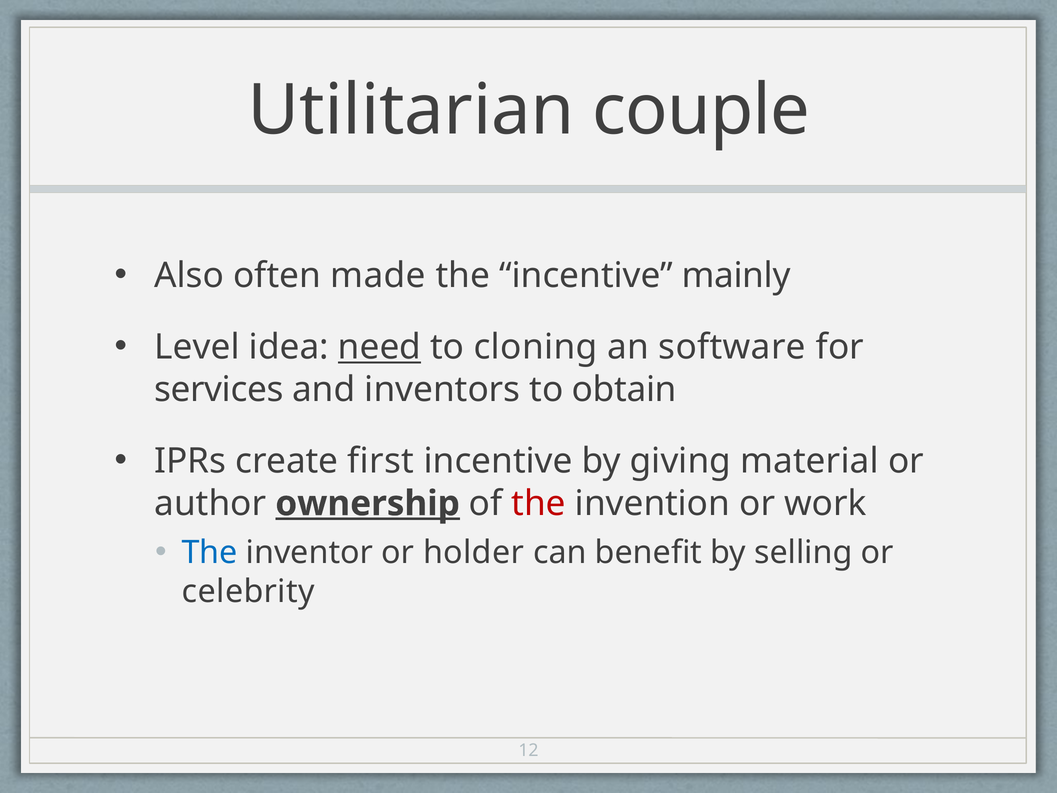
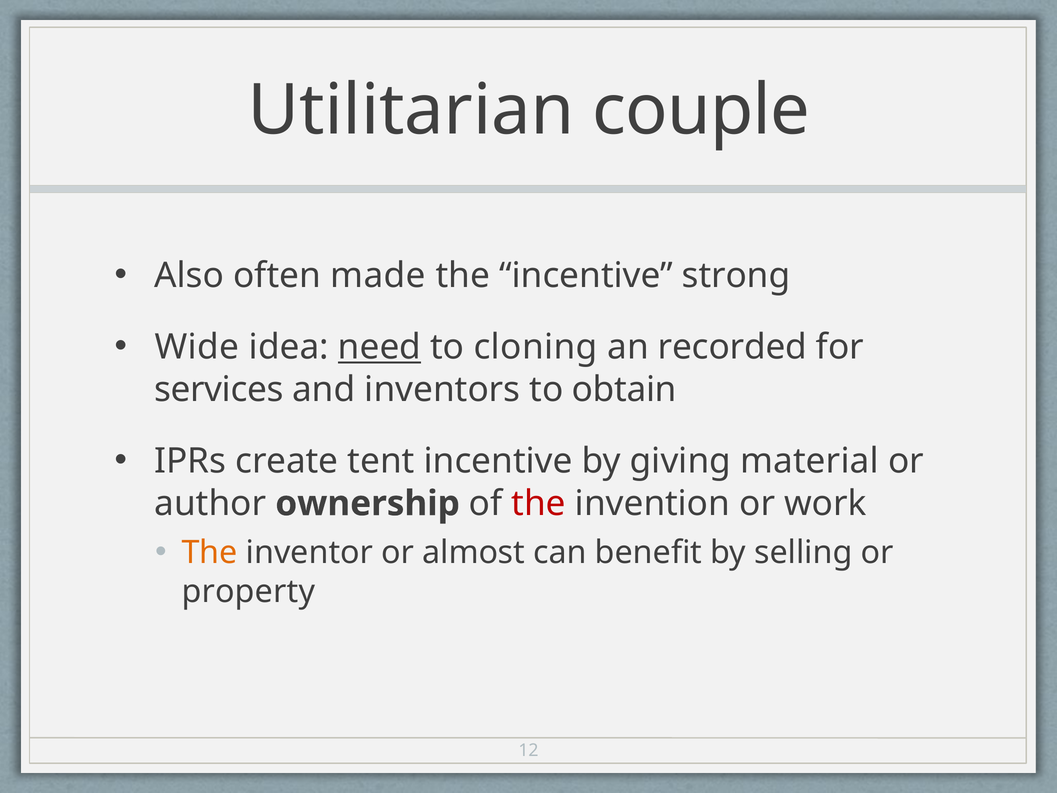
mainly: mainly -> strong (736, 276)
Level: Level -> Wide (197, 347)
software: software -> recorded (732, 347)
first: first -> tent (381, 461)
ownership underline: present -> none (368, 503)
The colour: blue -> orange (210, 553)
holder: holder -> almost (474, 553)
celebrity: celebrity -> property (248, 591)
